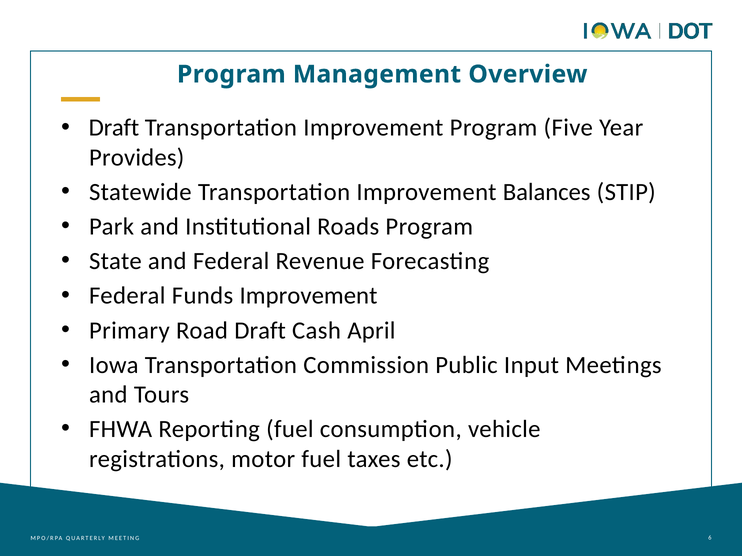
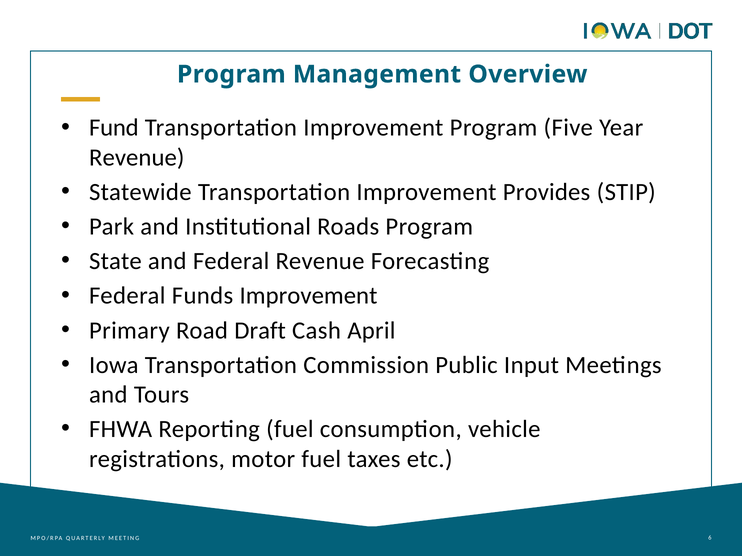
Draft: Draft -> Fund (114, 128)
Provides: Provides -> Revenue (137, 158)
Balances: Balances -> Provides (547, 192)
